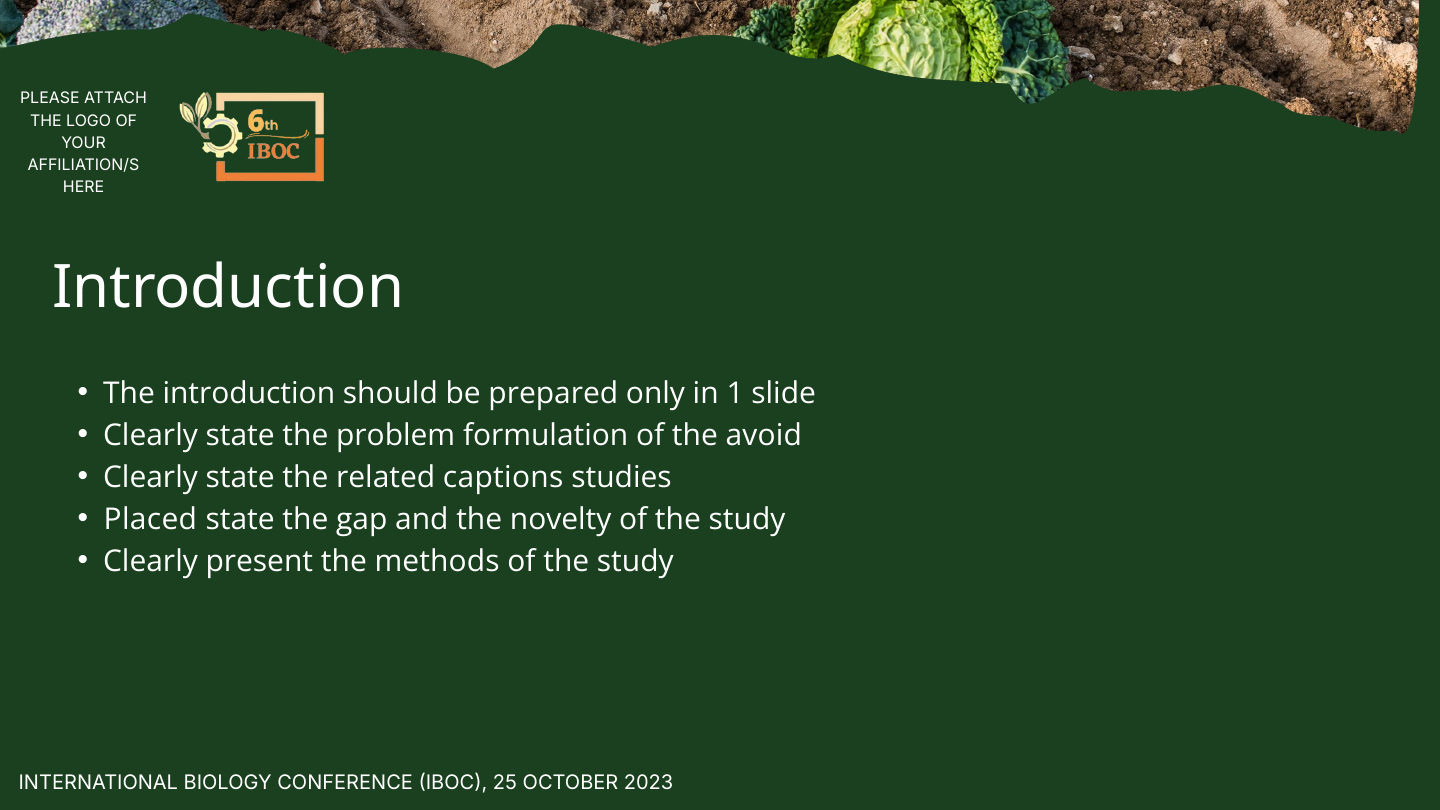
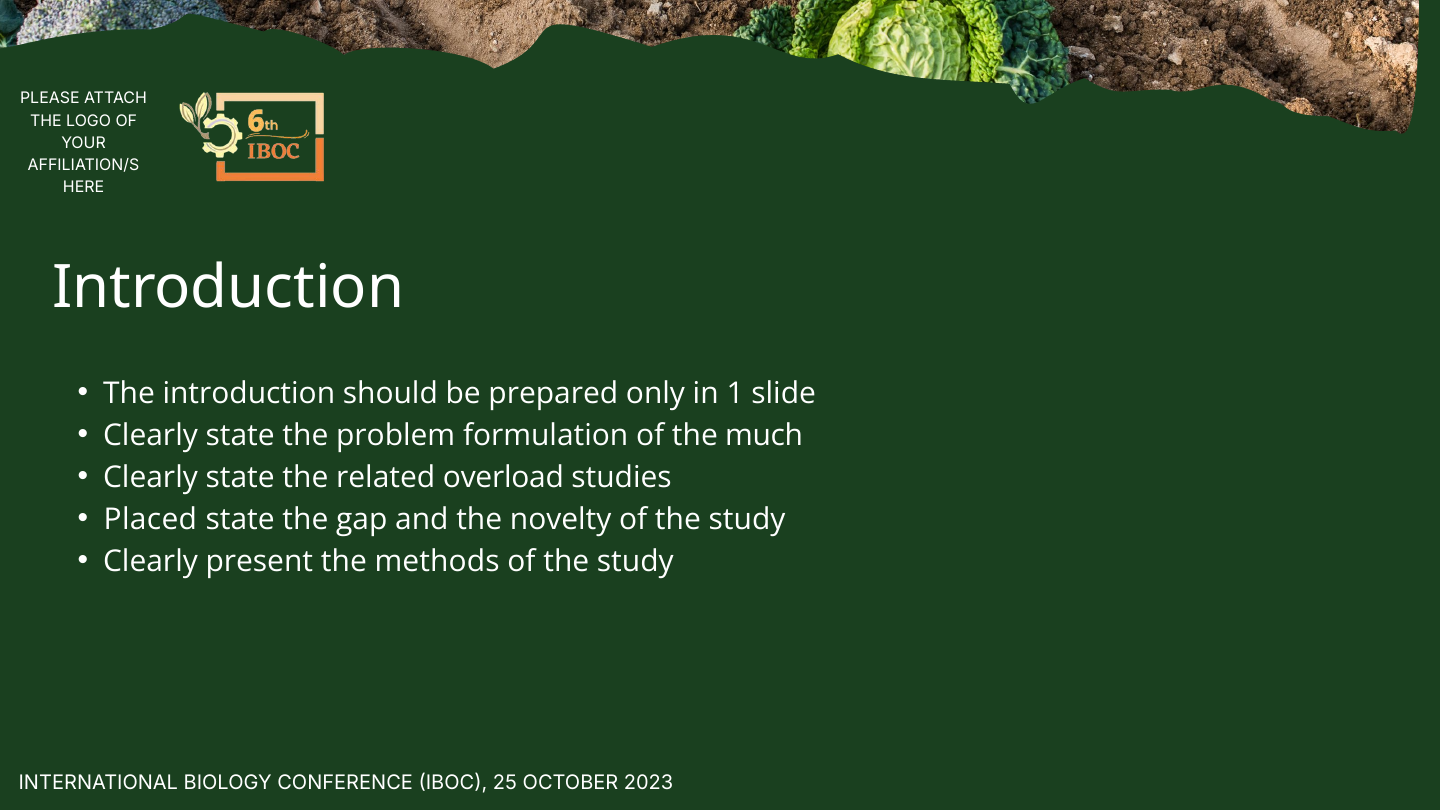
avoid: avoid -> much (764, 435)
captions: captions -> overload (503, 477)
